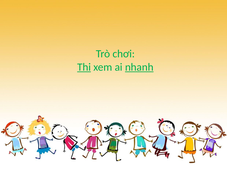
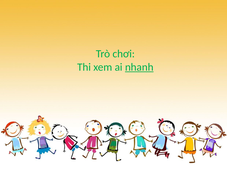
Thi underline: present -> none (84, 67)
